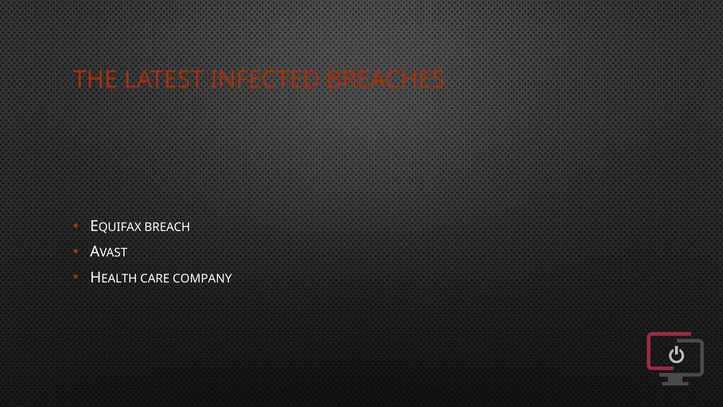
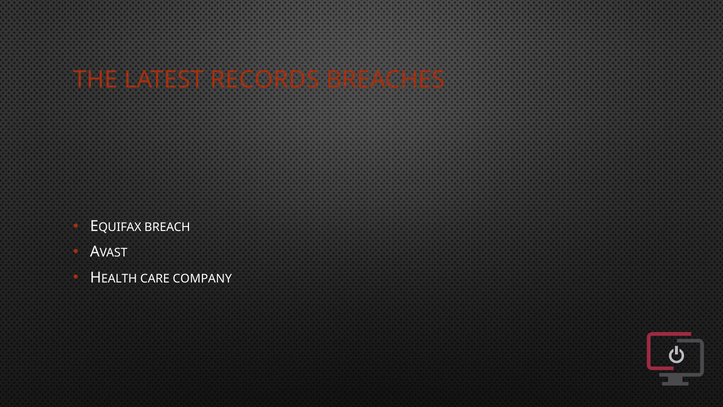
INFECTED: INFECTED -> RECORDS (265, 80)
